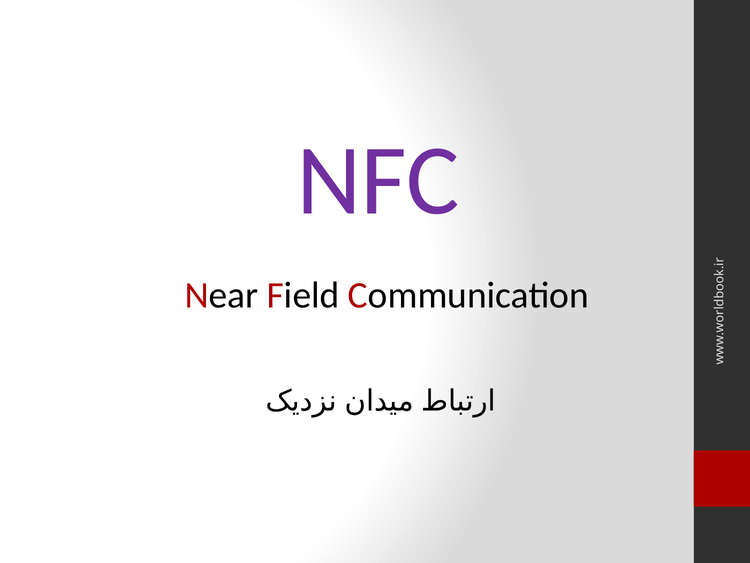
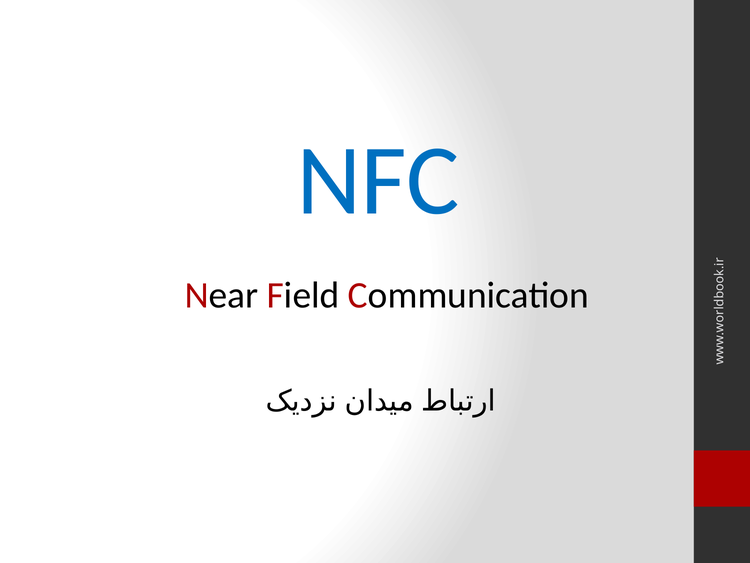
NFC colour: purple -> blue (378, 181)
